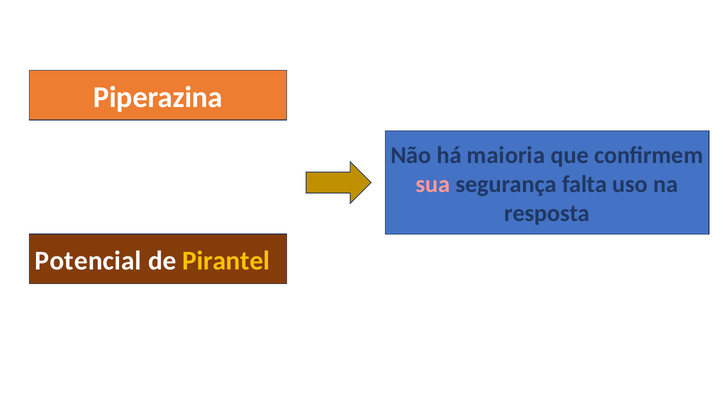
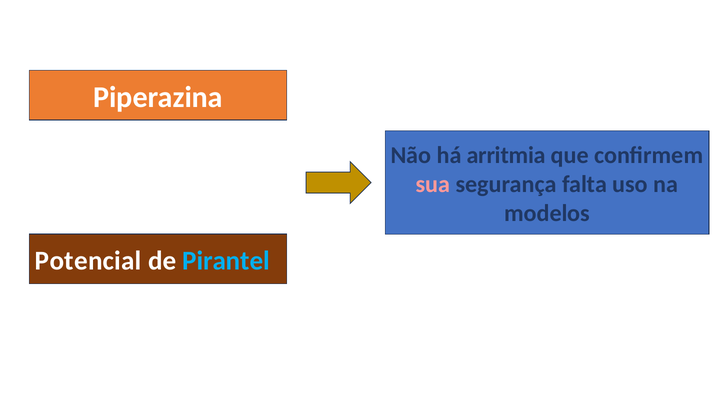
maioria: maioria -> arritmia (506, 155)
resposta: resposta -> modelos (547, 213)
Pirantel colour: yellow -> light blue (226, 261)
